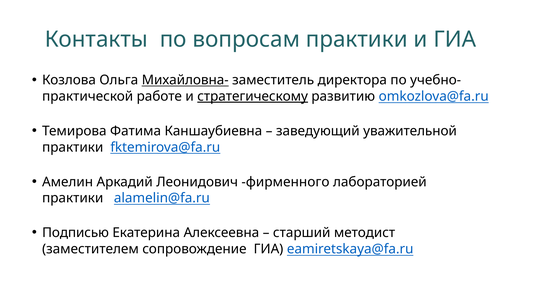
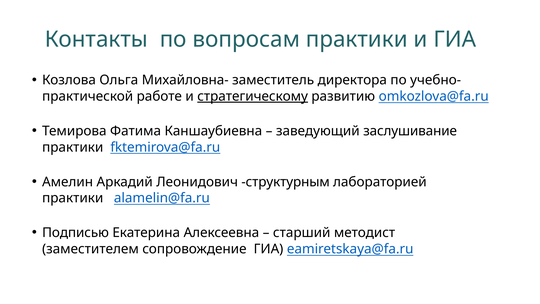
Михайловна- underline: present -> none (185, 80)
уважительной: уважительной -> заслушивание (410, 131)
фирменного: фирменного -> структурным (286, 182)
